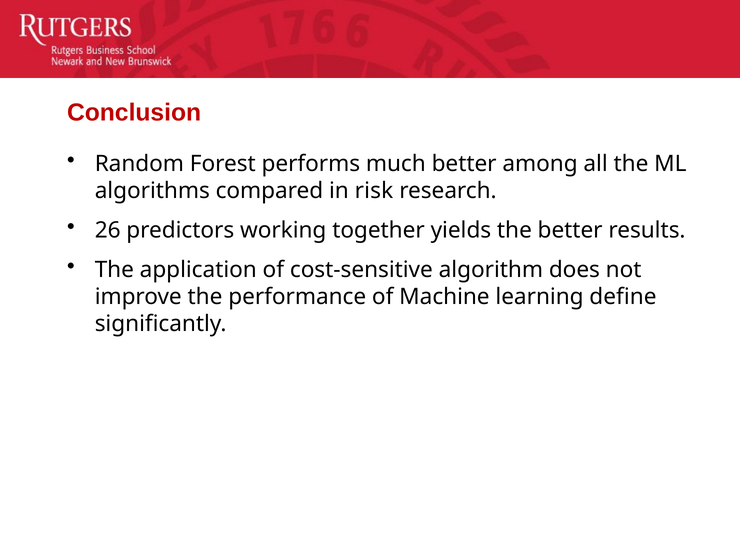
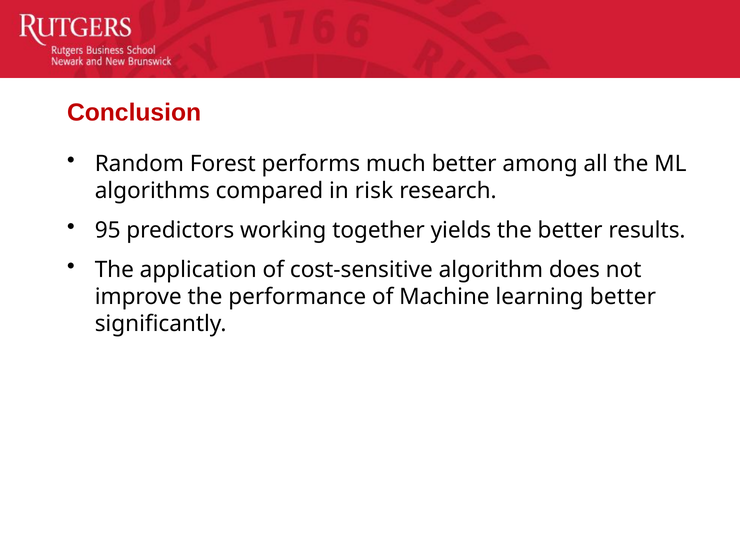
26: 26 -> 95 (108, 230)
learning define: define -> better (623, 297)
